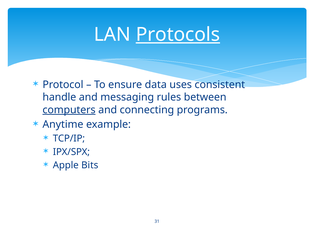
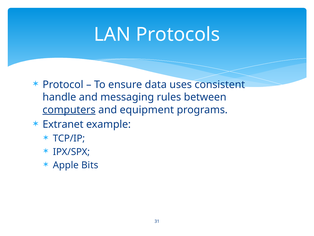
Protocols underline: present -> none (178, 34)
connecting: connecting -> equipment (147, 110)
Anytime: Anytime -> Extranet (63, 124)
